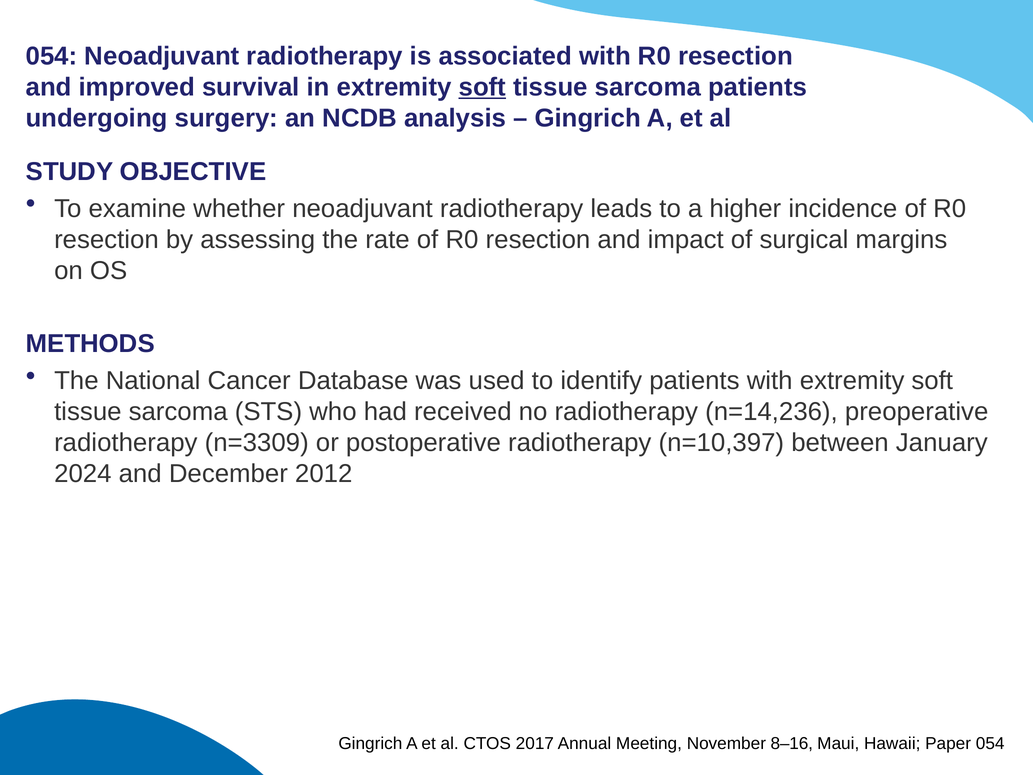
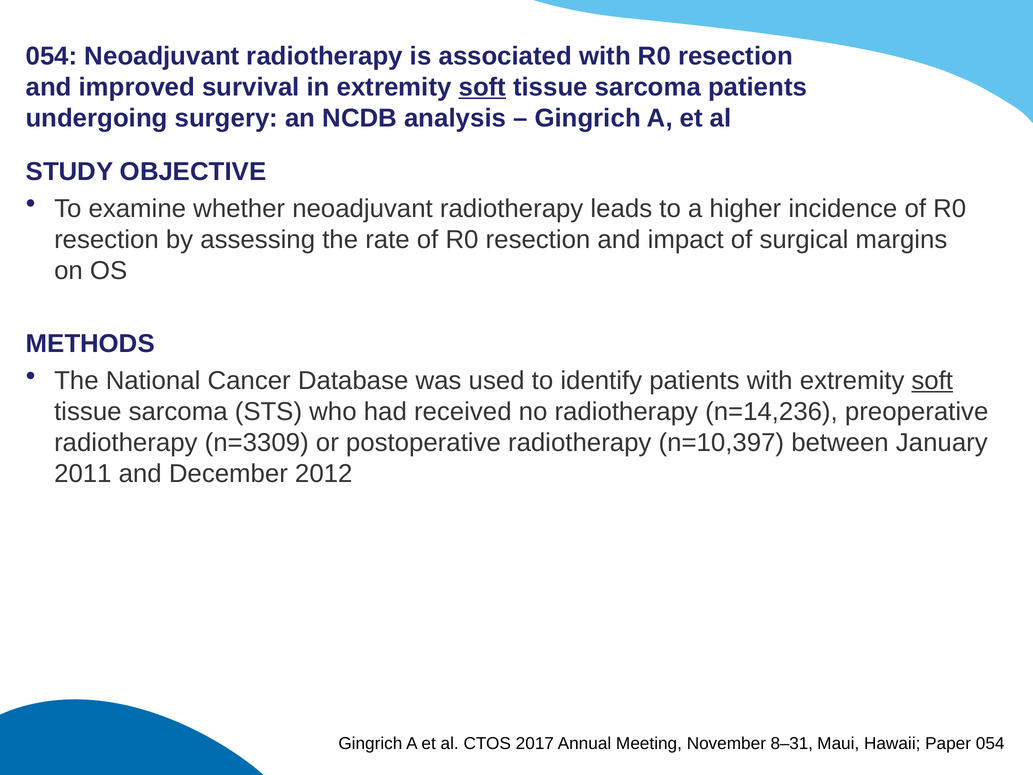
soft underline: none -> present (932, 381)
2024: 2024 -> 2011 (83, 474)
8–16: 8–16 -> 8–31 (792, 743)
